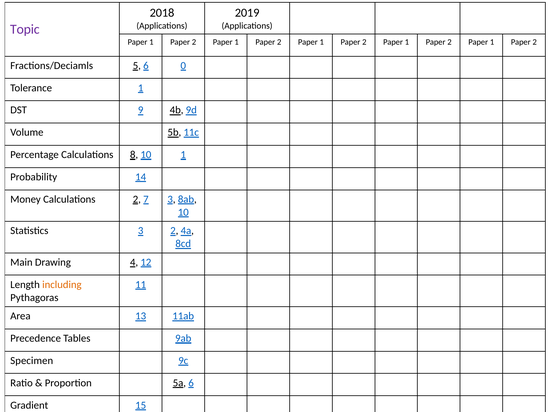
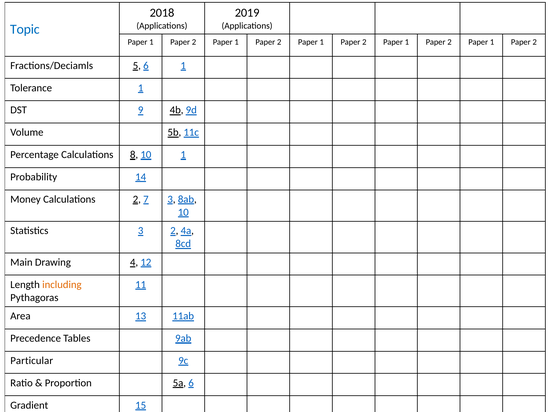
Topic colour: purple -> blue (25, 29)
6 0: 0 -> 1 (183, 66)
Specimen: Specimen -> Particular (32, 360)
